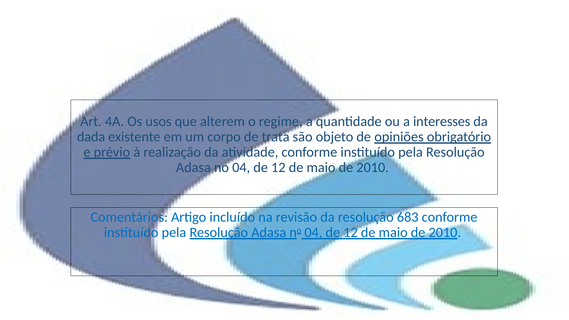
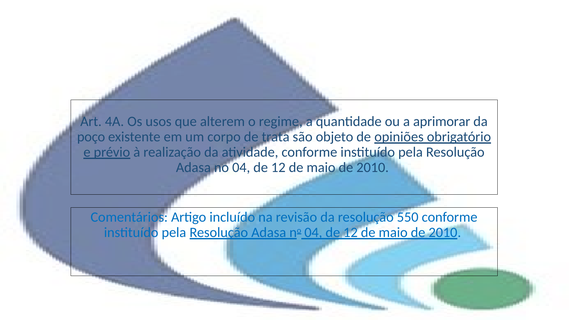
interesses: interesses -> aprimorar (442, 121)
dada: dada -> poço (91, 137)
683: 683 -> 550 (408, 217)
